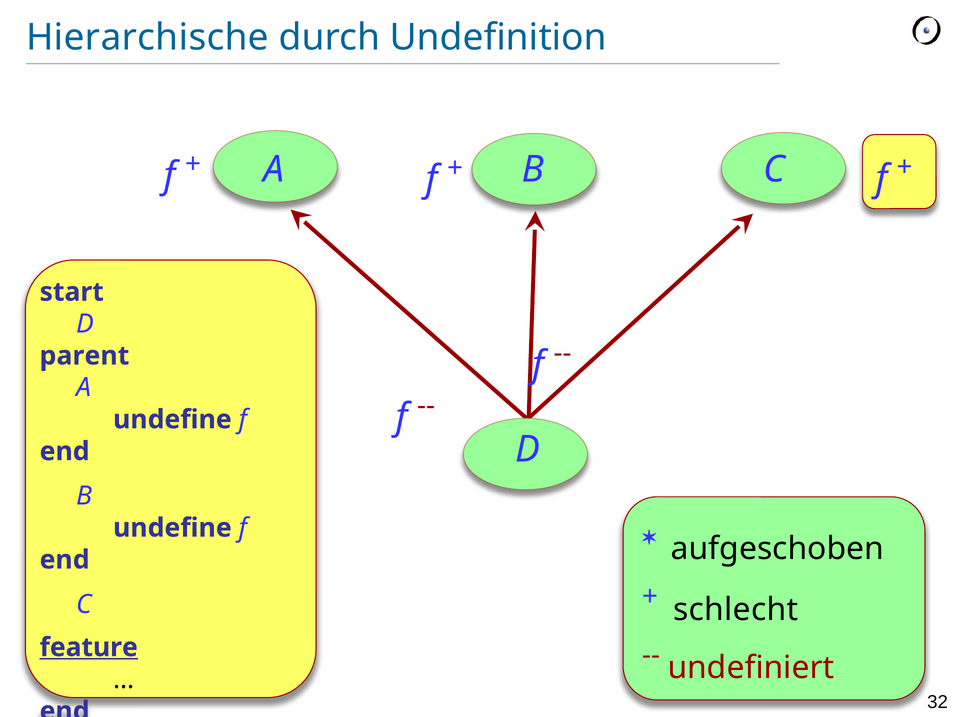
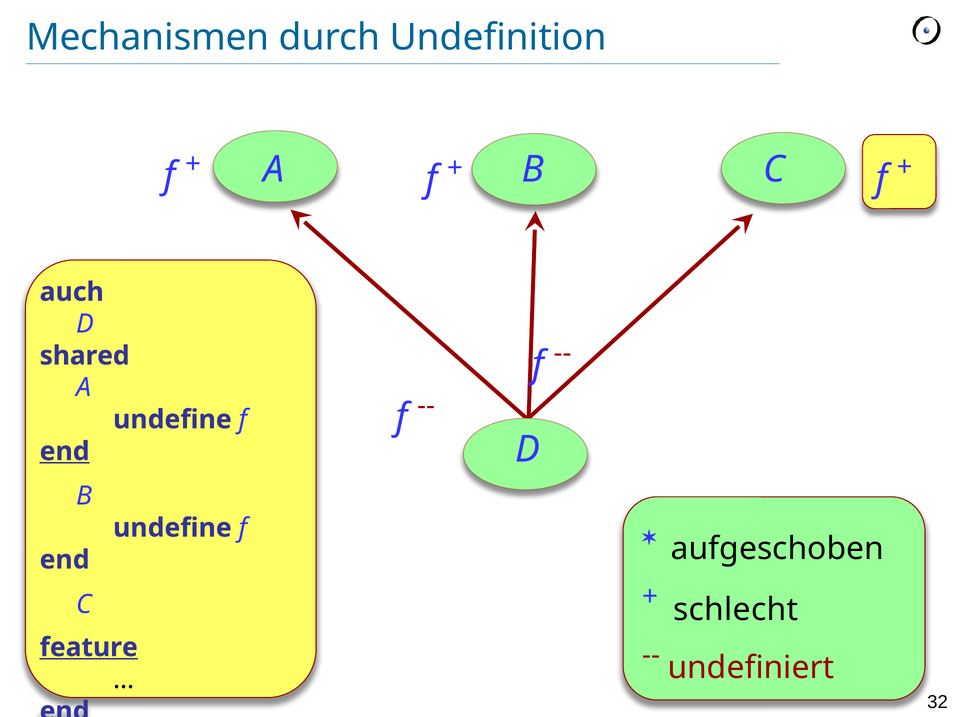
Hierarchische: Hierarchische -> Mechanismen (148, 37)
start: start -> auch (72, 292)
parent: parent -> shared (85, 356)
end underline: none -> present (65, 452)
